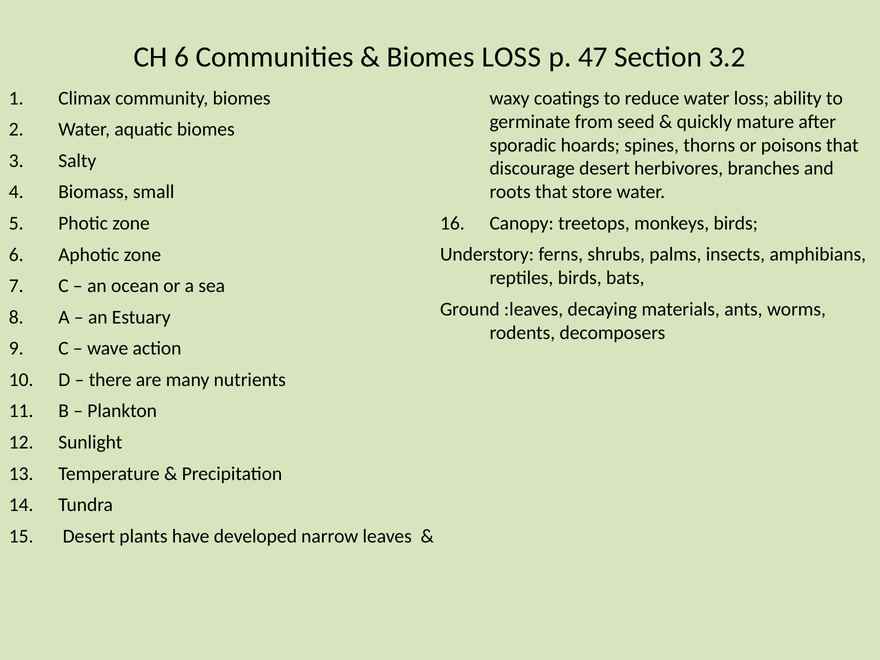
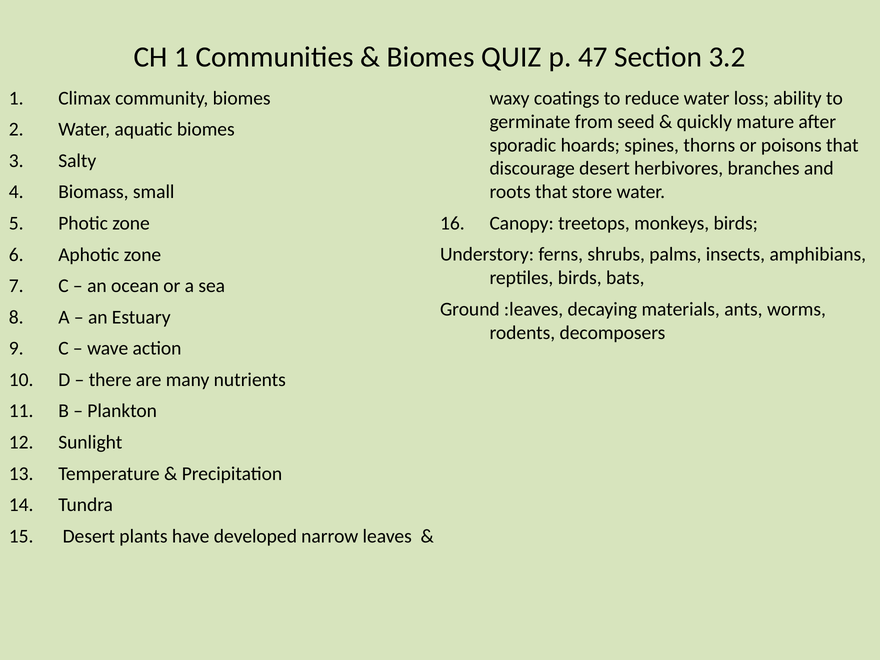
CH 6: 6 -> 1 (182, 57)
Biomes LOSS: LOSS -> QUIZ (511, 57)
